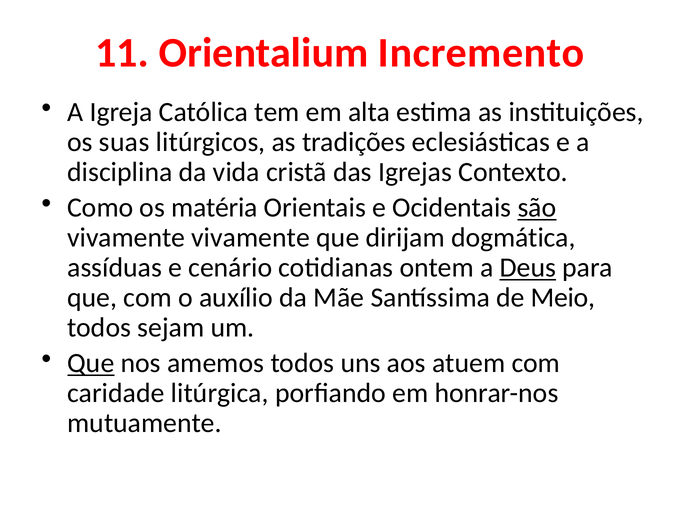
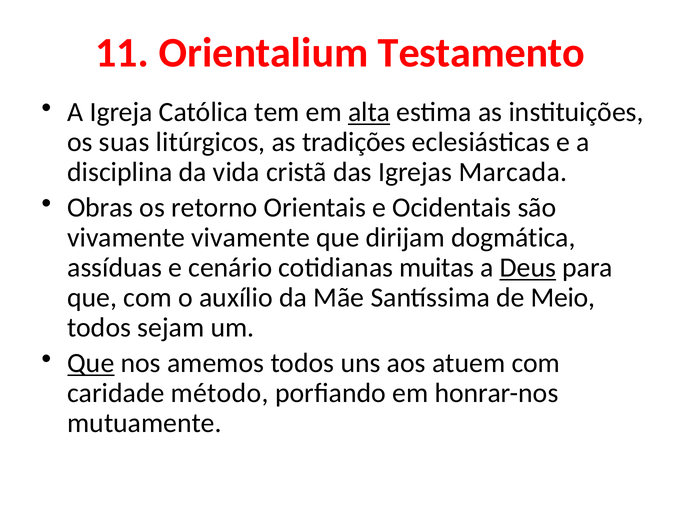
Incremento: Incremento -> Testamento (481, 53)
alta underline: none -> present (369, 112)
Contexto: Contexto -> Marcada (513, 172)
Como: Como -> Obras (100, 208)
matéria: matéria -> retorno (214, 208)
são underline: present -> none (537, 208)
ontem: ontem -> muitas (437, 268)
litúrgica: litúrgica -> método (220, 394)
